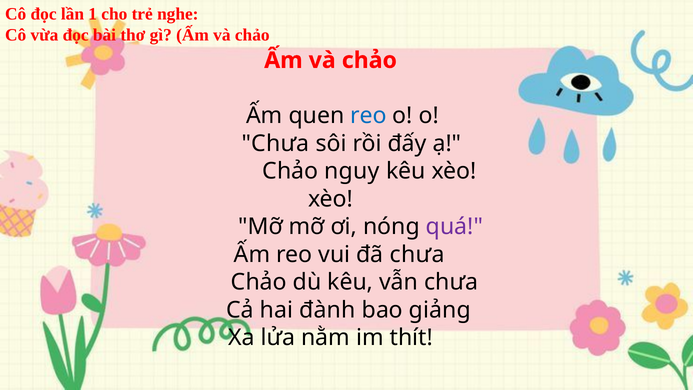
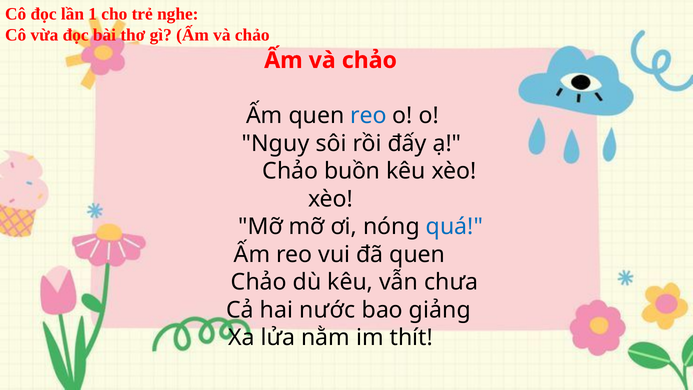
Chưa: Chưa -> Nguy (276, 143)
nguy: nguy -> buồn (352, 171)
quá colour: purple -> blue (454, 227)
đã chưa: chưa -> quen (417, 254)
đành: đành -> nước (327, 310)
